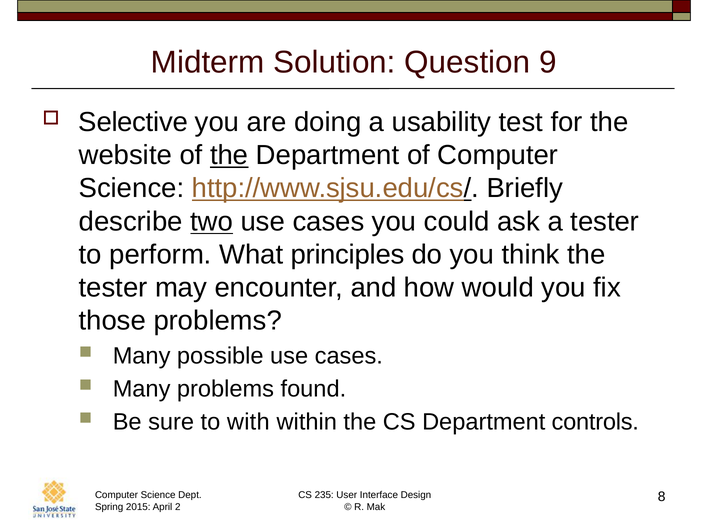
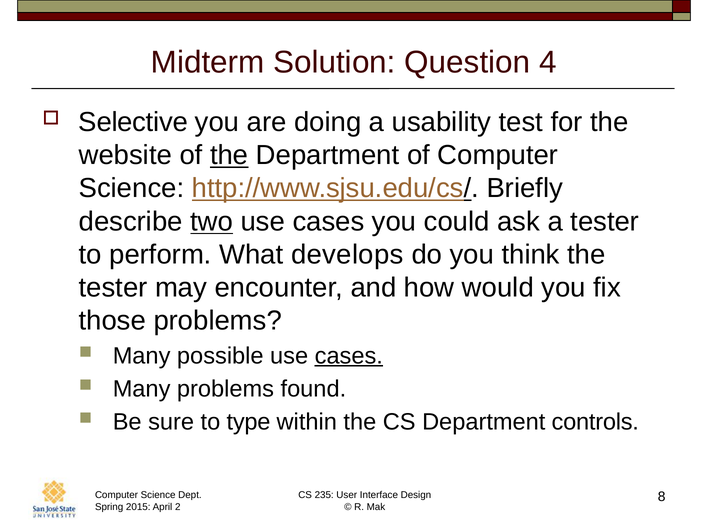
9: 9 -> 4 (548, 62)
principles: principles -> develops (347, 255)
cases underline: none -> present (349, 356)
with: with -> type (249, 422)
